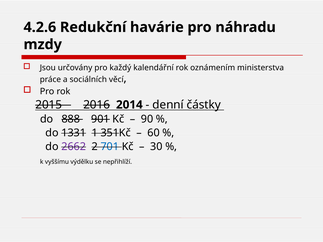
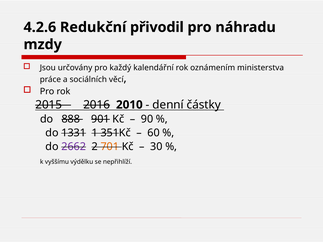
havárie: havárie -> přivodil (157, 27)
2014: 2014 -> 2010 (129, 105)
701 colour: blue -> orange (110, 147)
